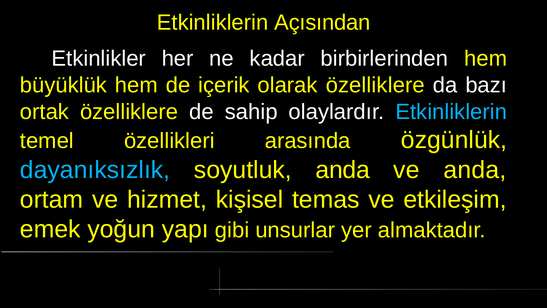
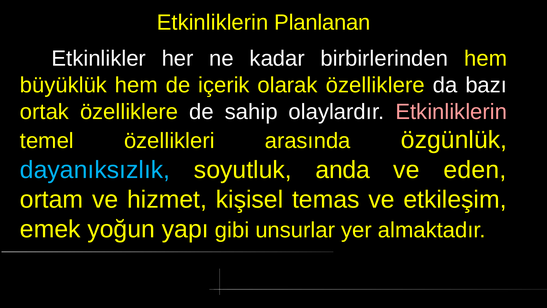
Açısından: Açısından -> Planlanan (322, 22)
Etkinliklerin colour: light blue -> pink (451, 112)
ve anda: anda -> eden (475, 170)
